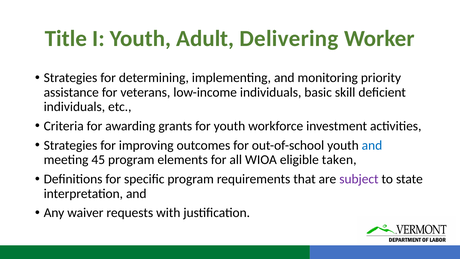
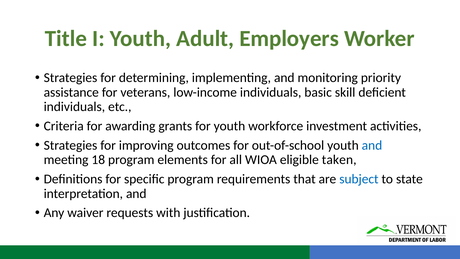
Delivering: Delivering -> Employers (289, 39)
45: 45 -> 18 (98, 160)
subject colour: purple -> blue (359, 179)
